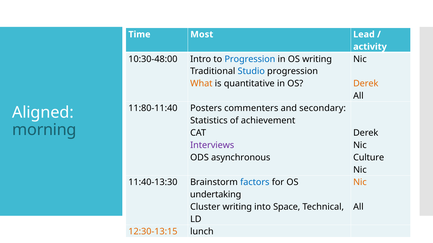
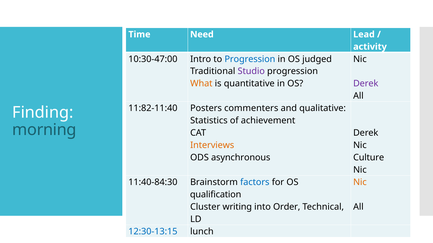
Most: Most -> Need (202, 34)
10:30-48:00: 10:30-48:00 -> 10:30-47:00 (153, 59)
OS writing: writing -> judged (317, 59)
Studio colour: blue -> purple (251, 72)
Derek colour: orange -> purple (366, 84)
11:80-11:40: 11:80-11:40 -> 11:82-11:40 (153, 109)
secondary: secondary -> qualitative (323, 109)
Aligned: Aligned -> Finding (43, 113)
Interviews colour: purple -> orange (212, 146)
11:40-13:30: 11:40-13:30 -> 11:40-84:30 (153, 183)
undertaking: undertaking -> qualification (216, 195)
Space: Space -> Order (287, 207)
12:30-13:15 colour: orange -> blue (153, 232)
